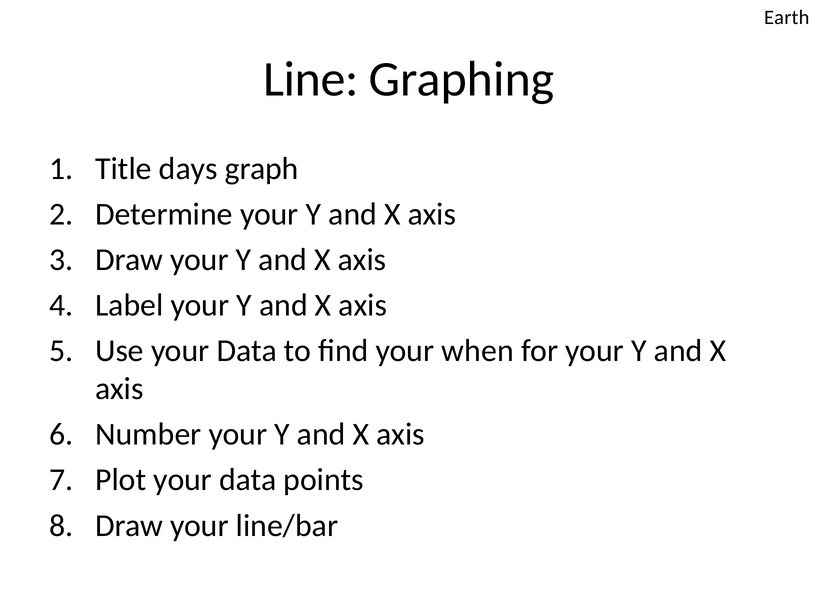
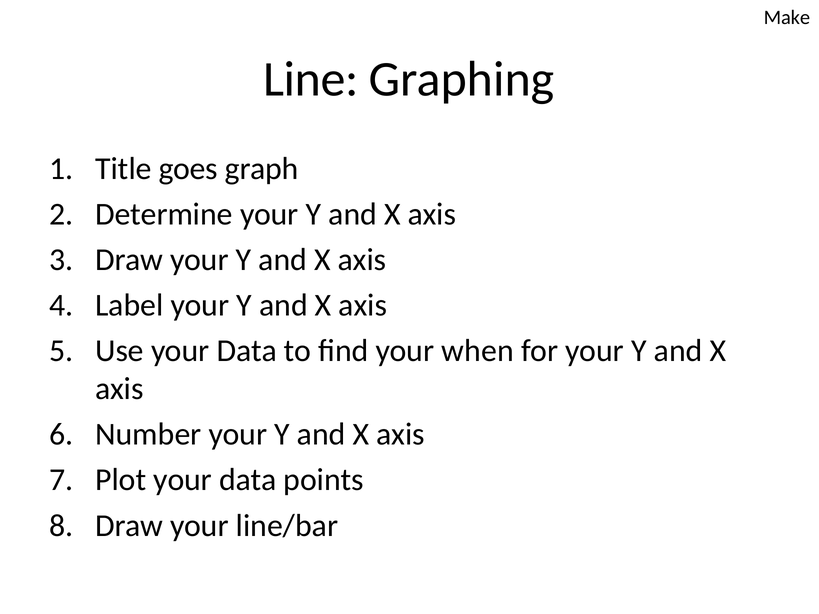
Earth: Earth -> Make (787, 18)
days: days -> goes (188, 169)
